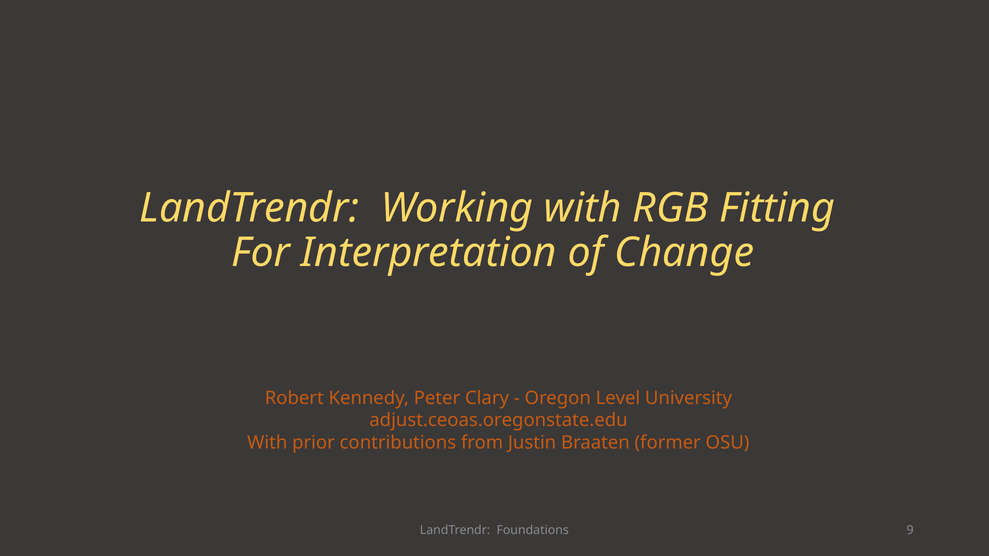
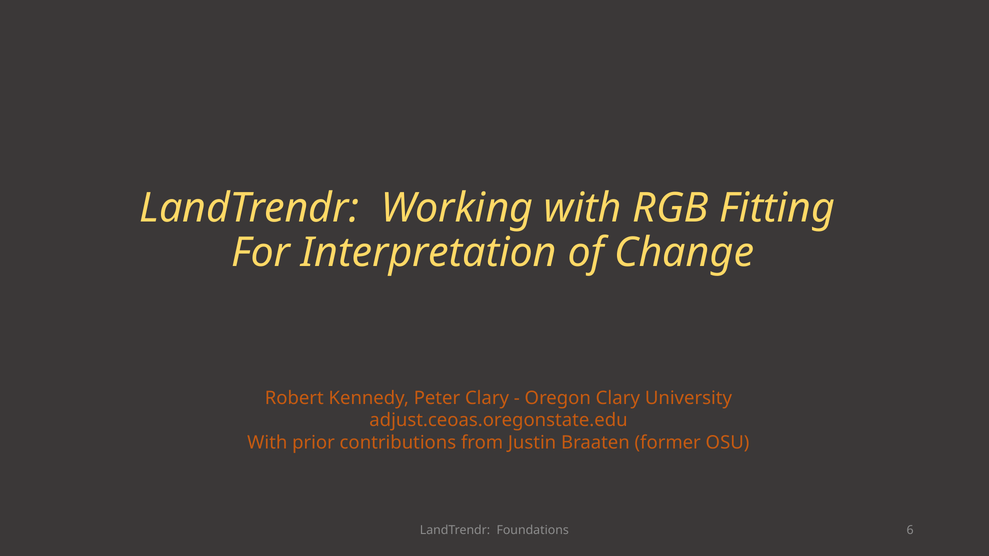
Oregon Level: Level -> Clary (618, 398)
9: 9 -> 6 (910, 530)
